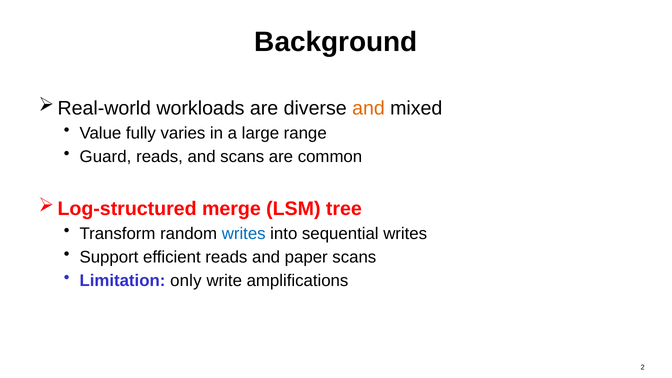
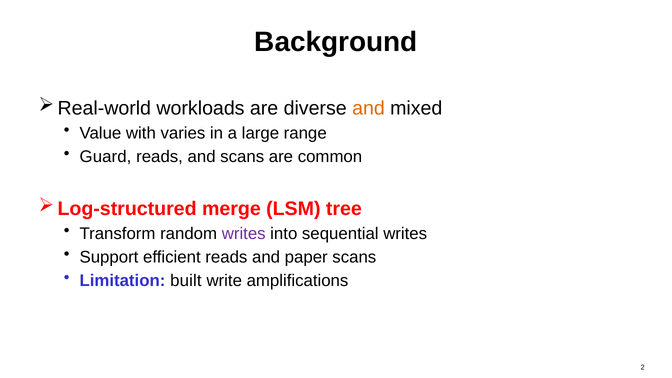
fully: fully -> with (141, 133)
writes colour: blue -> purple (244, 234)
only: only -> built (186, 281)
